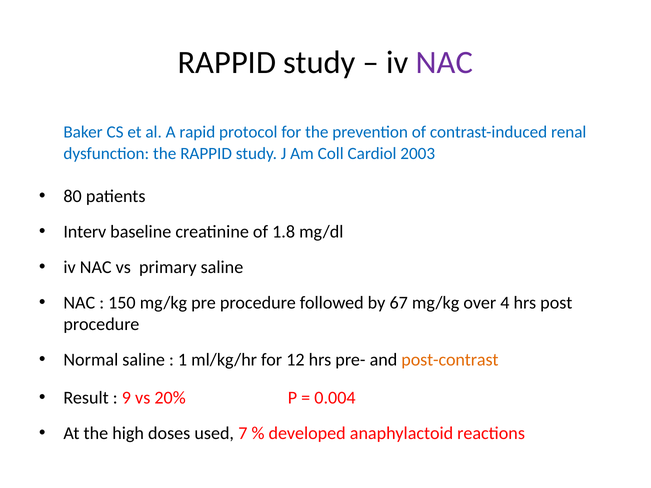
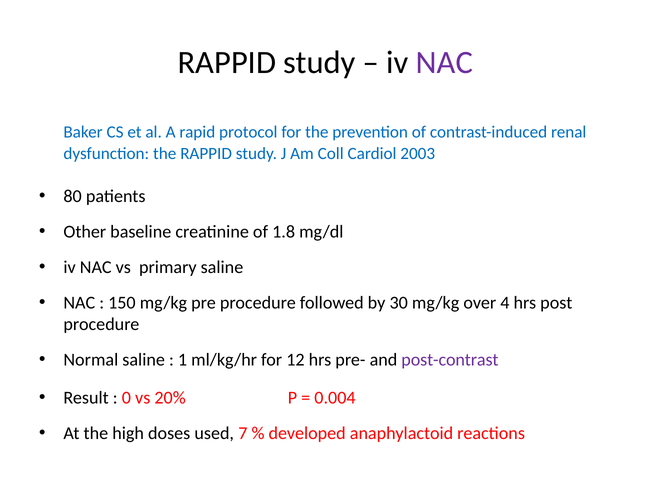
Interv: Interv -> Other (85, 232)
67: 67 -> 30 (399, 303)
post-contrast colour: orange -> purple (450, 360)
9: 9 -> 0 (126, 398)
